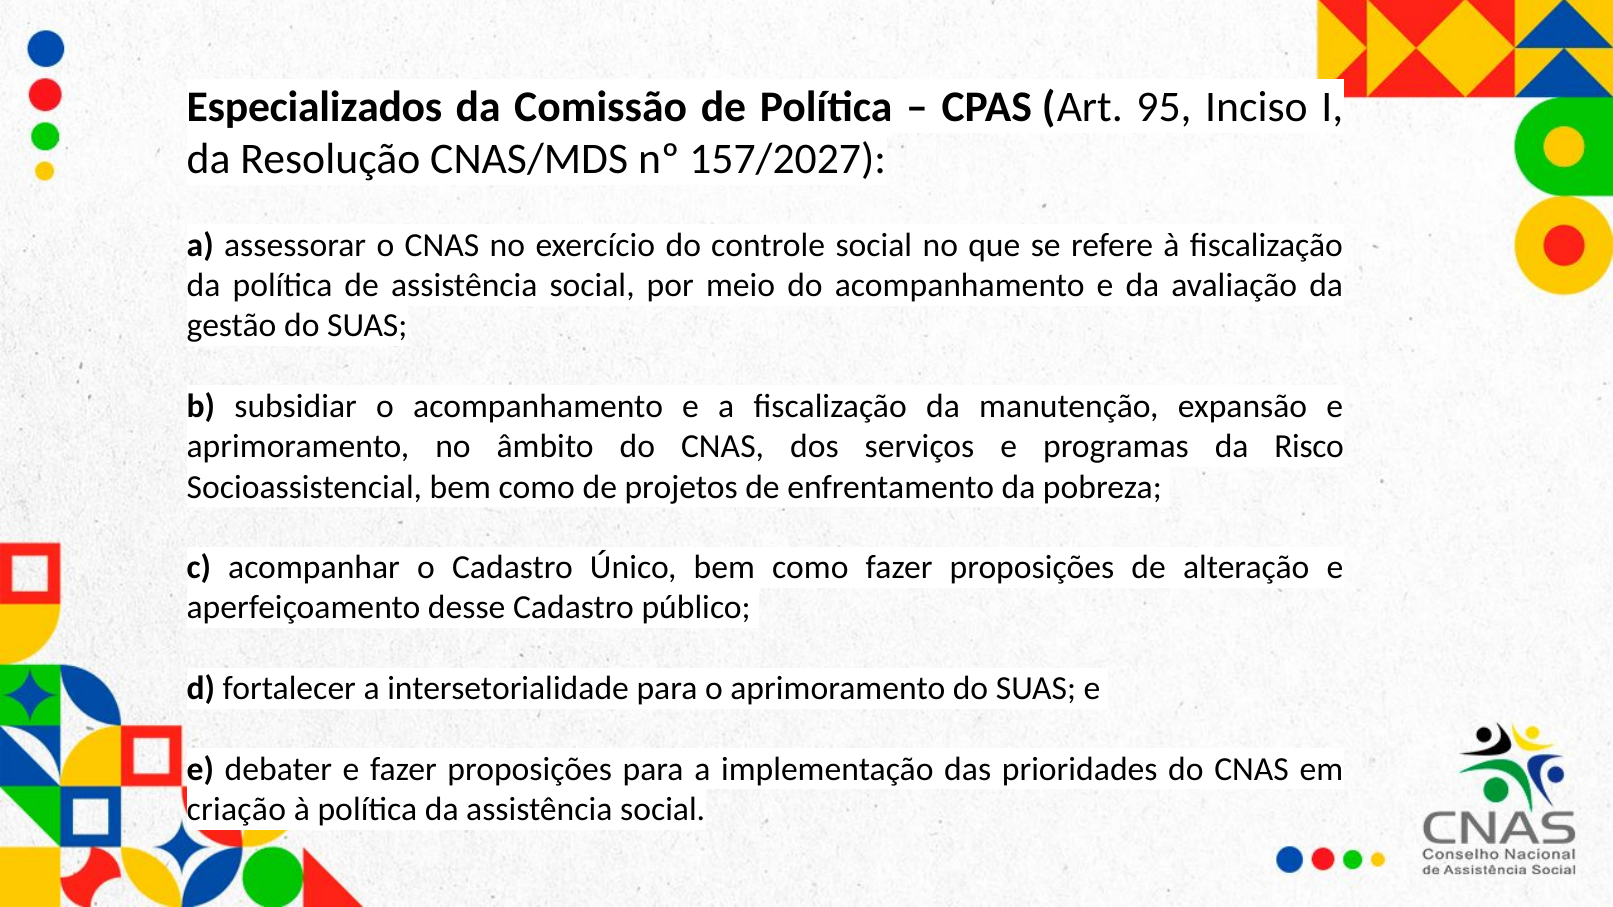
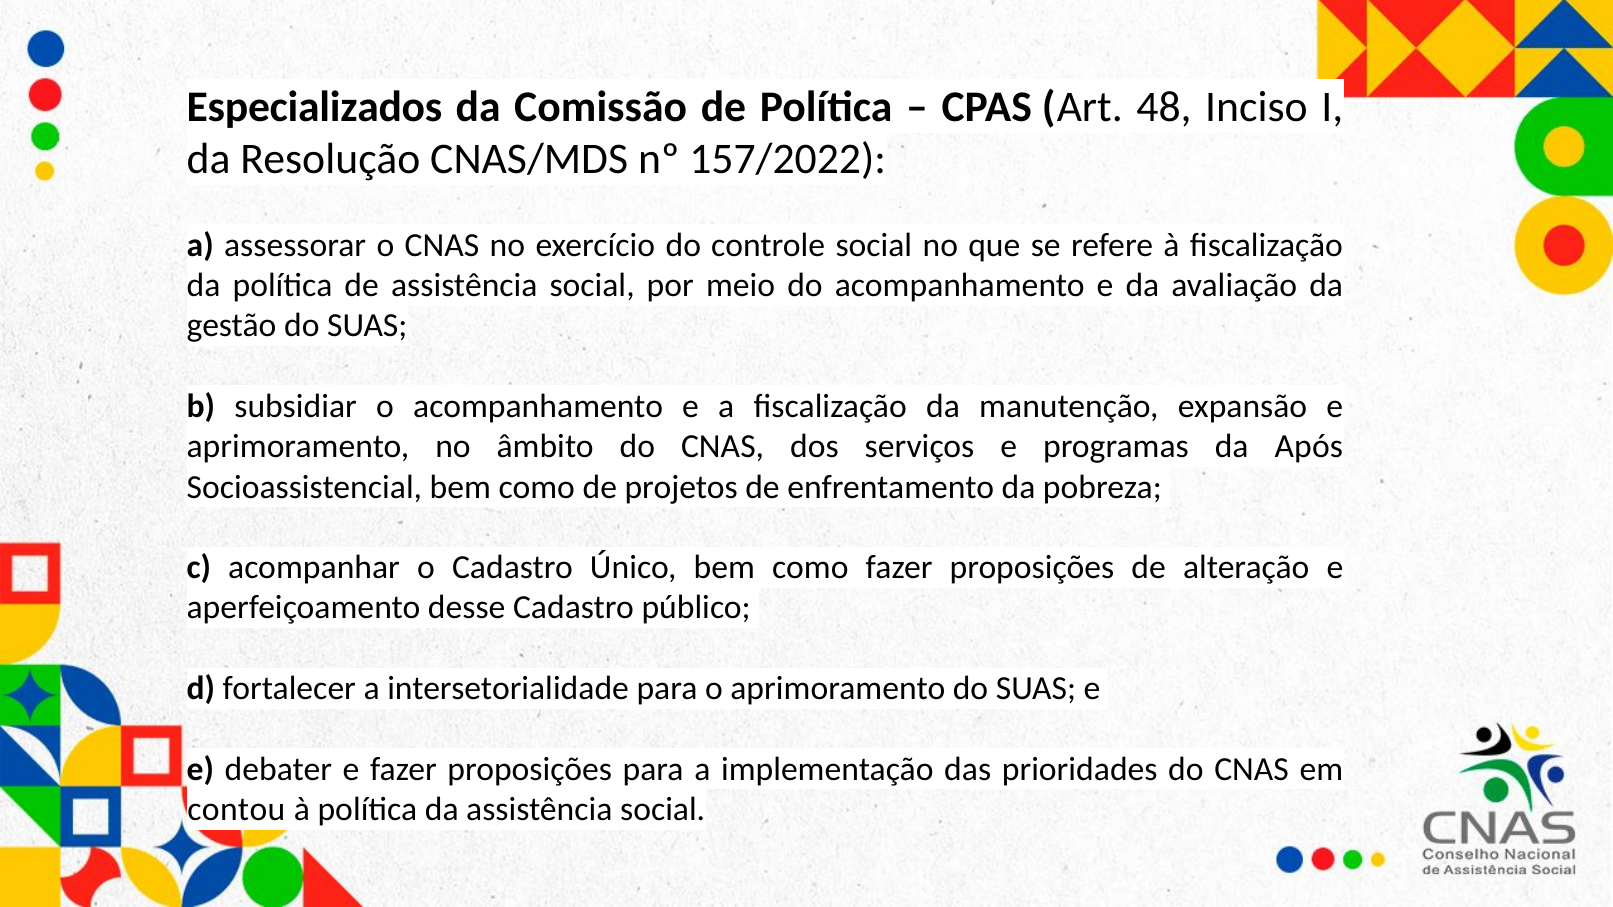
95: 95 -> 48 (1164, 107)
157/2027: 157/2027 -> 157/2022 (788, 159)
Risco: Risco -> Após (1309, 447)
criação: criação -> contou (236, 810)
